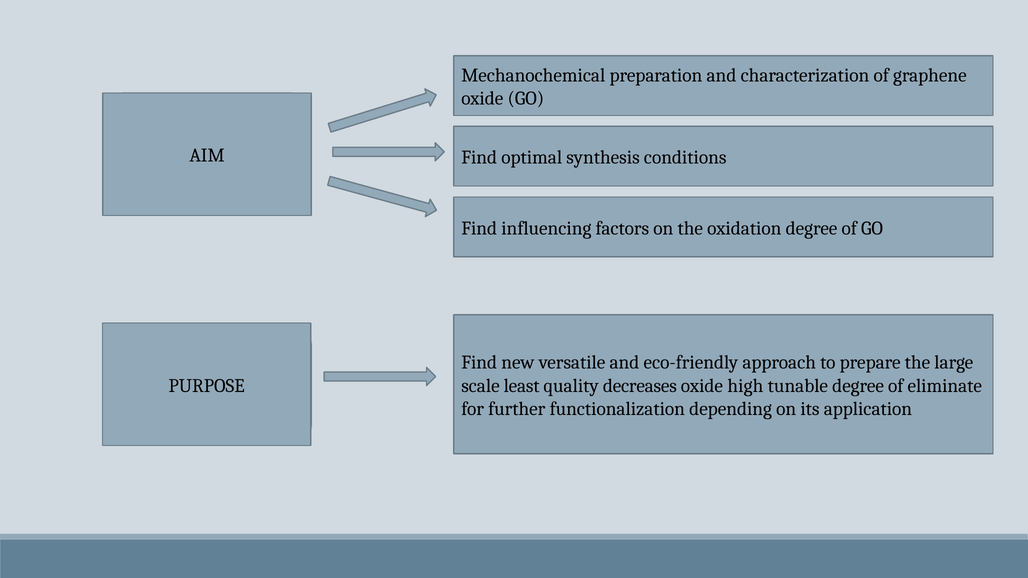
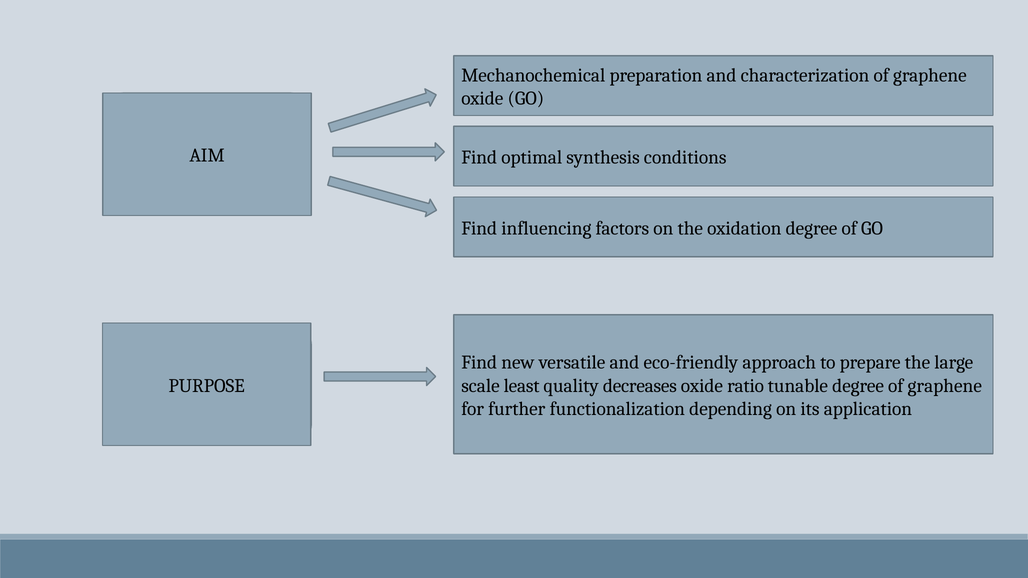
high: high -> ratio (746, 386)
degree of eliminate: eliminate -> graphene (945, 386)
